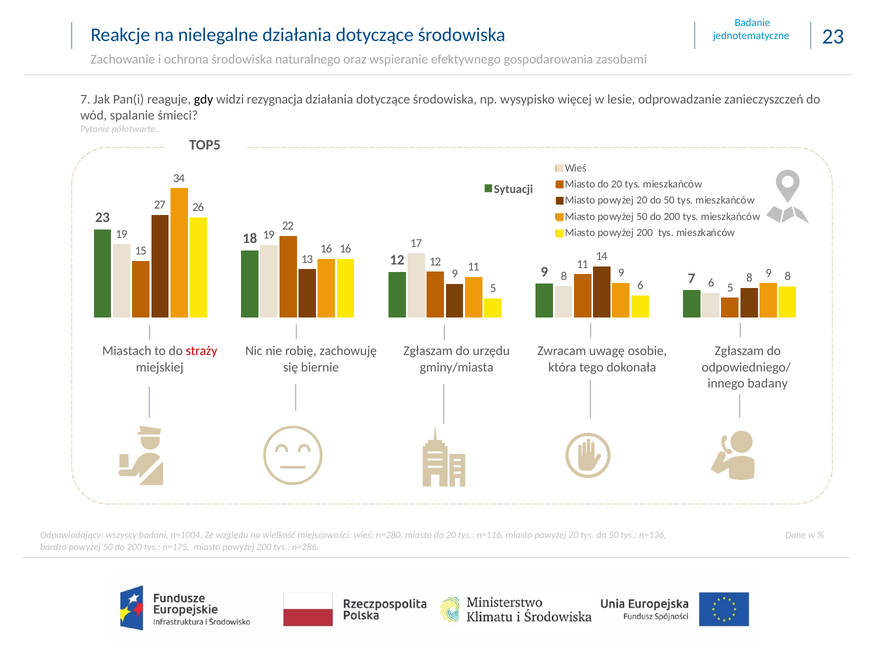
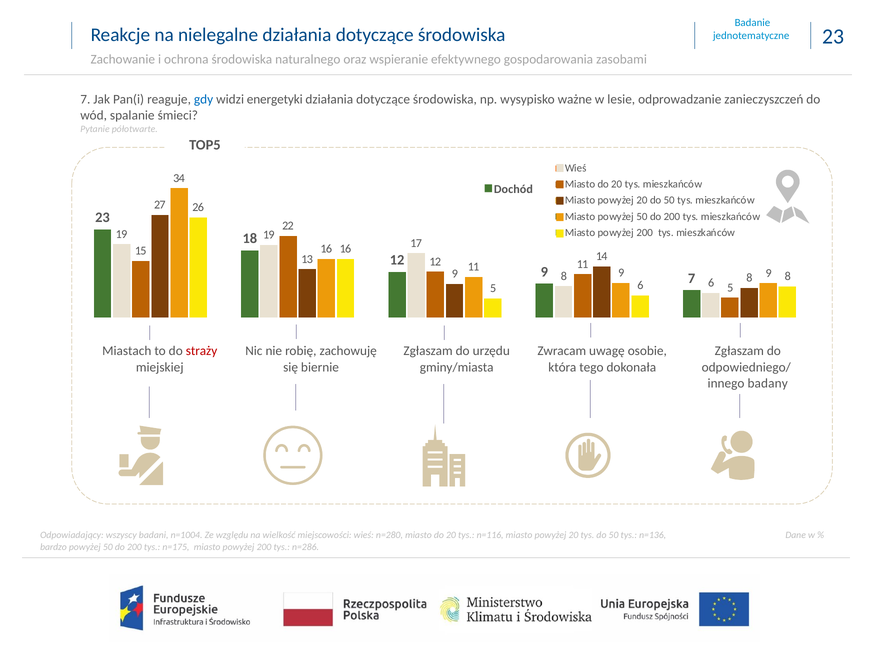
gdy colour: black -> blue (204, 99)
rezygnacja: rezygnacja -> energetyki (275, 99)
więcej: więcej -> ważne (575, 99)
Sytuacji: Sytuacji -> Dochód (513, 189)
